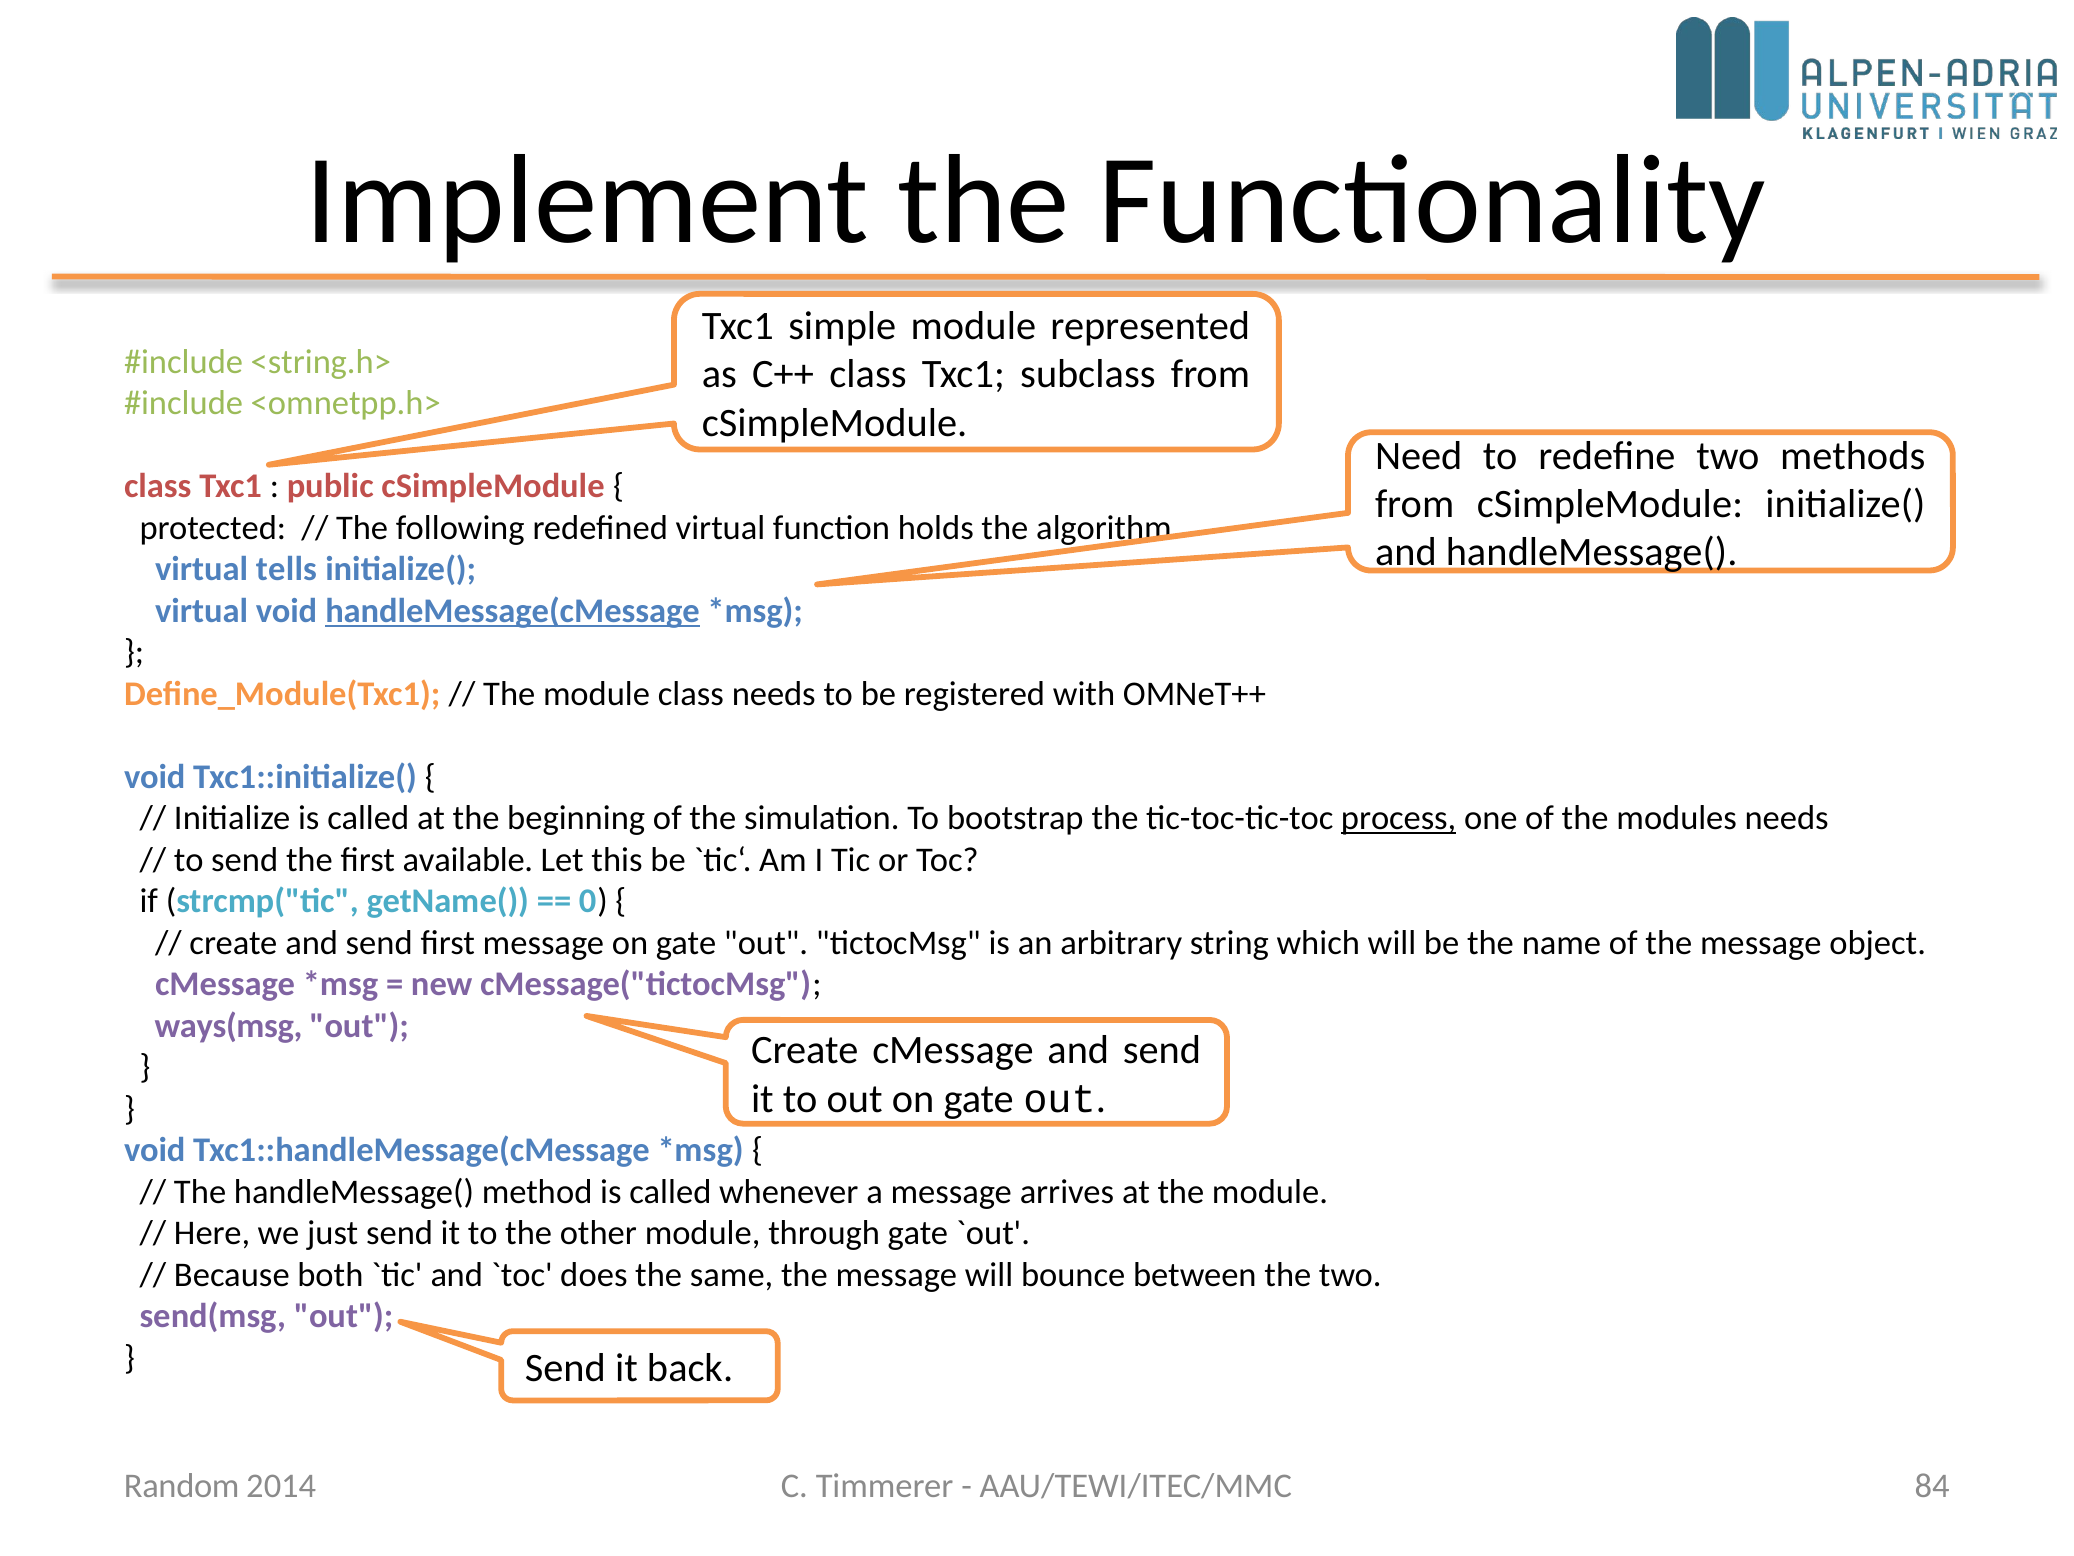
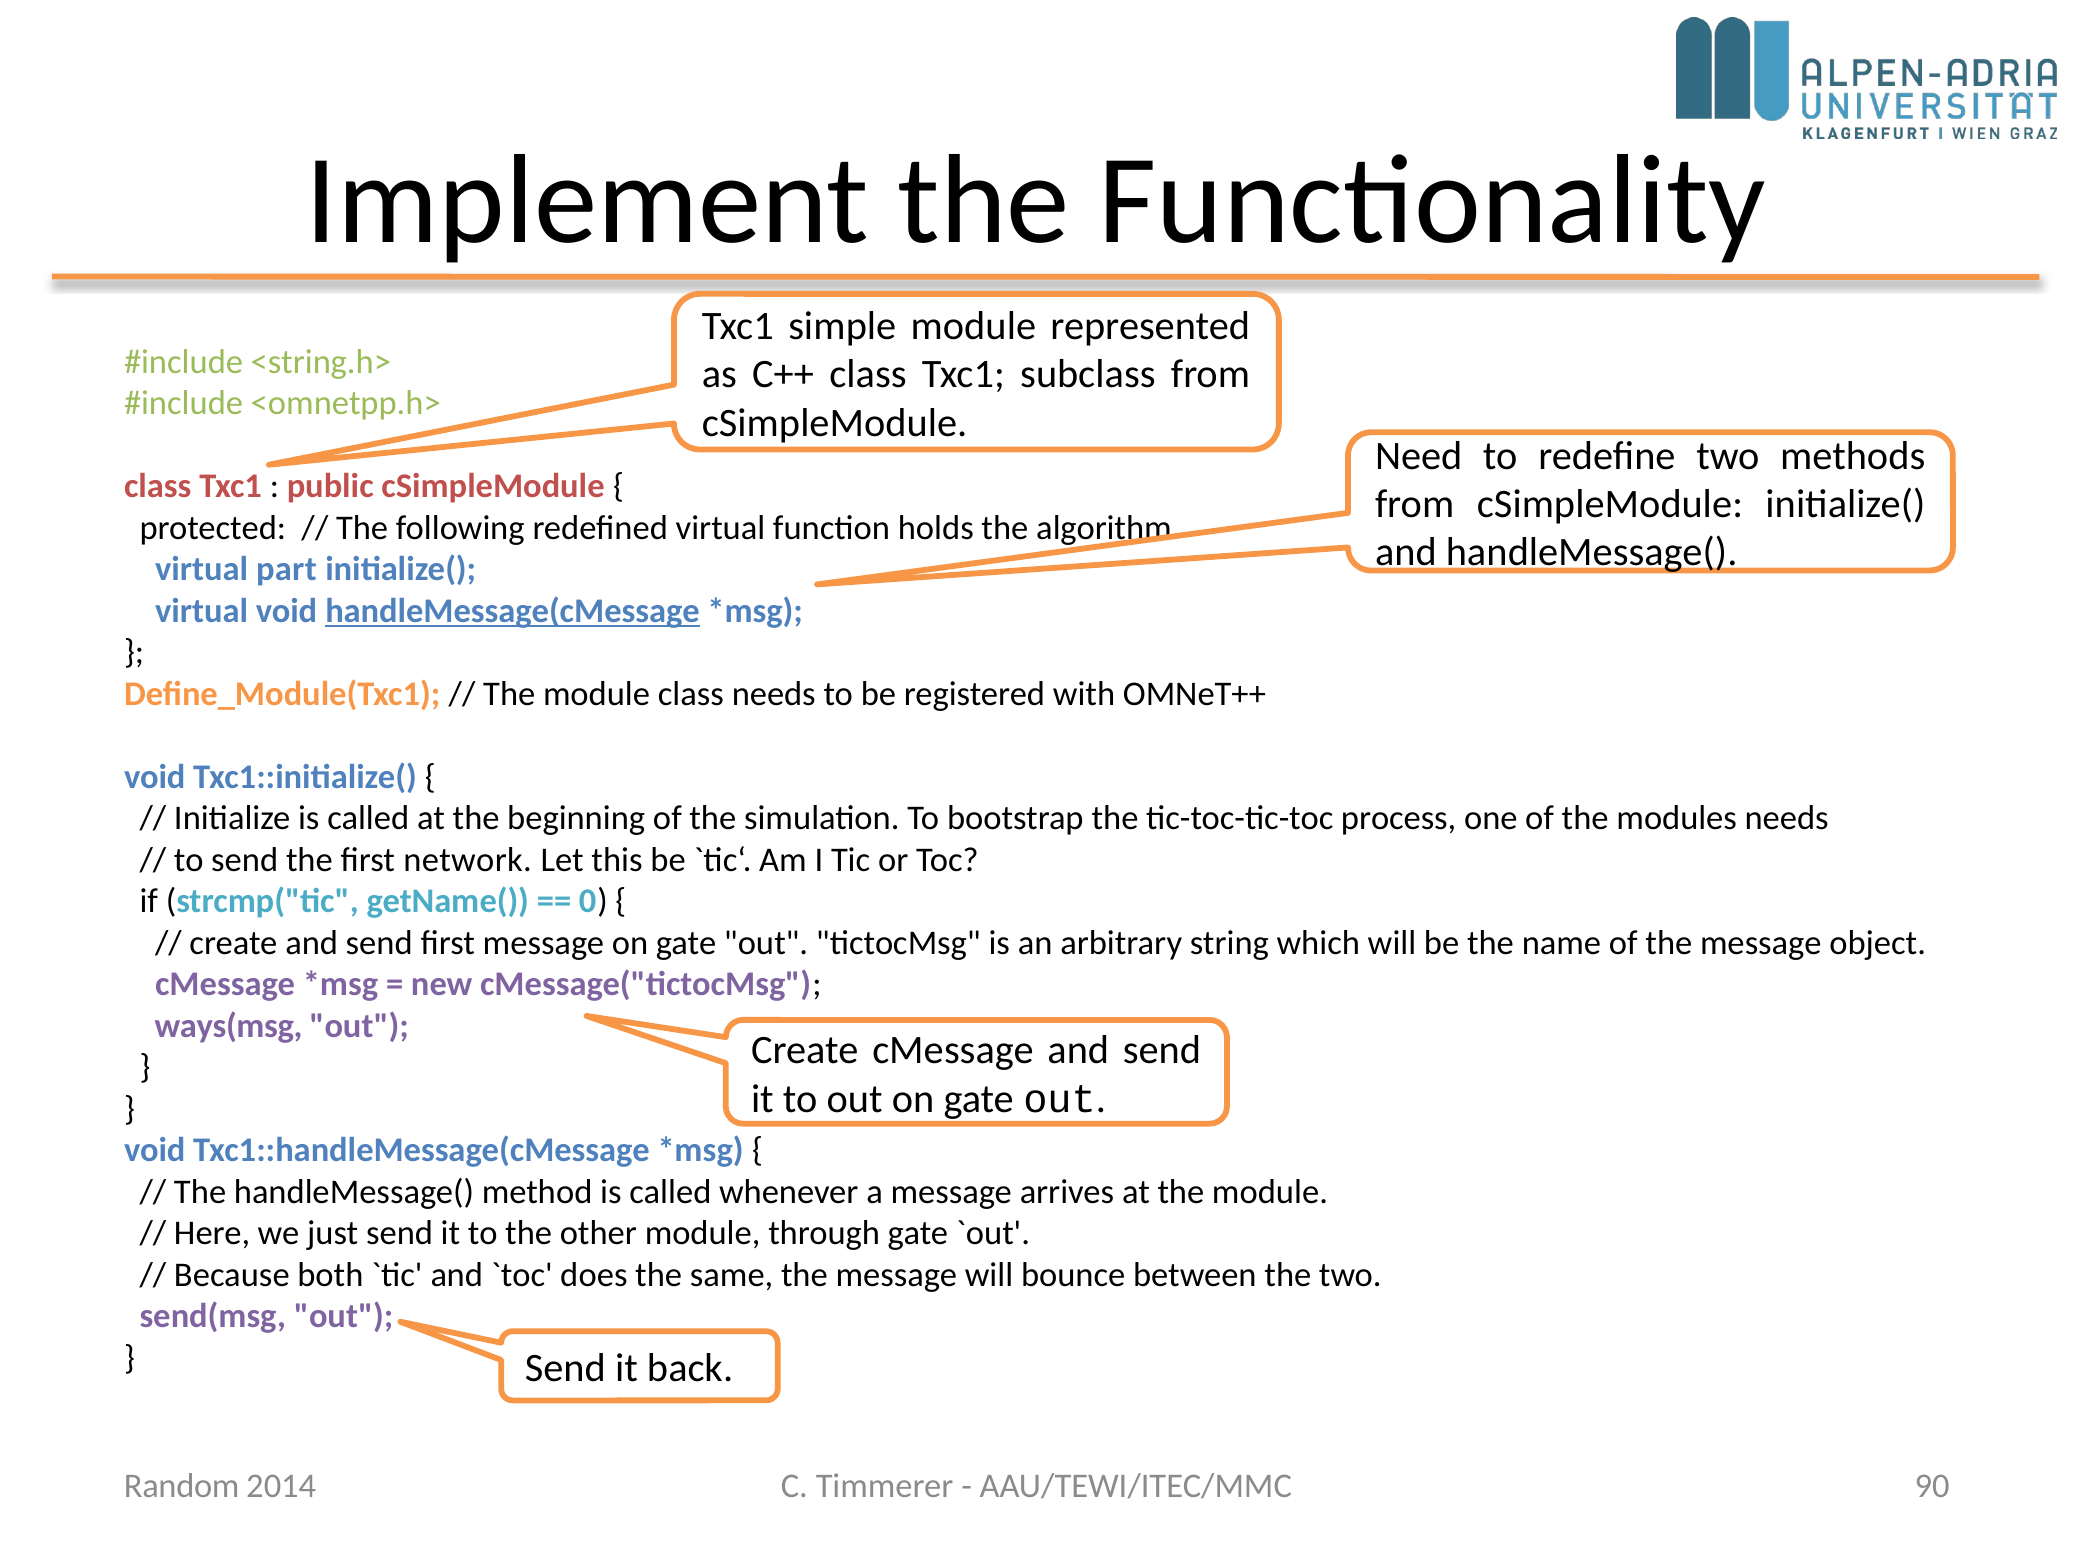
tells: tells -> part (286, 569)
process underline: present -> none (1399, 818)
available: available -> network (468, 859)
84: 84 -> 90 (1932, 1485)
